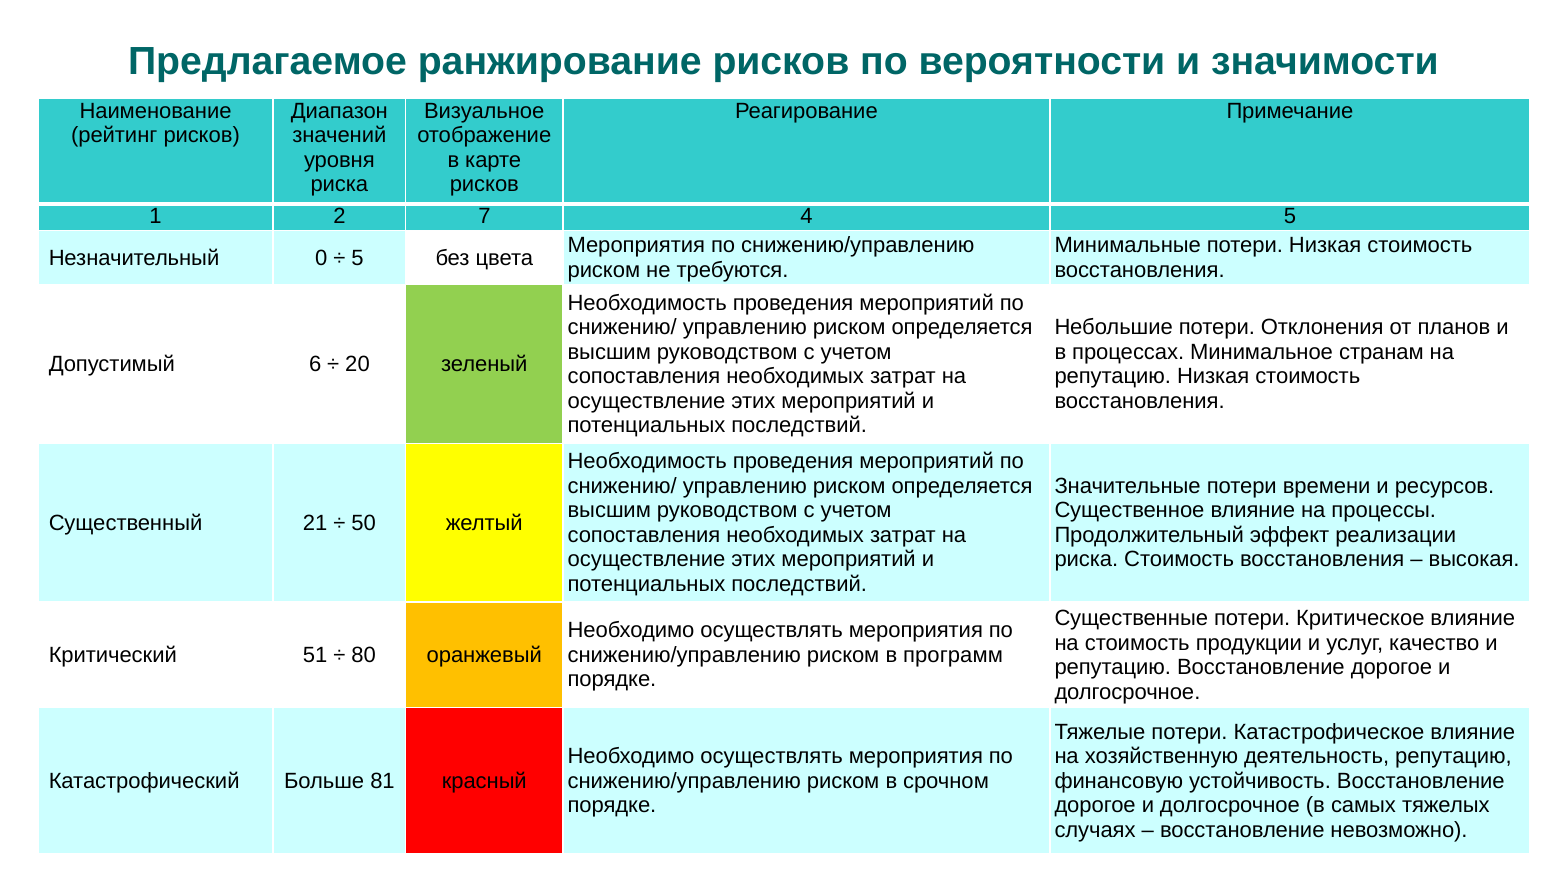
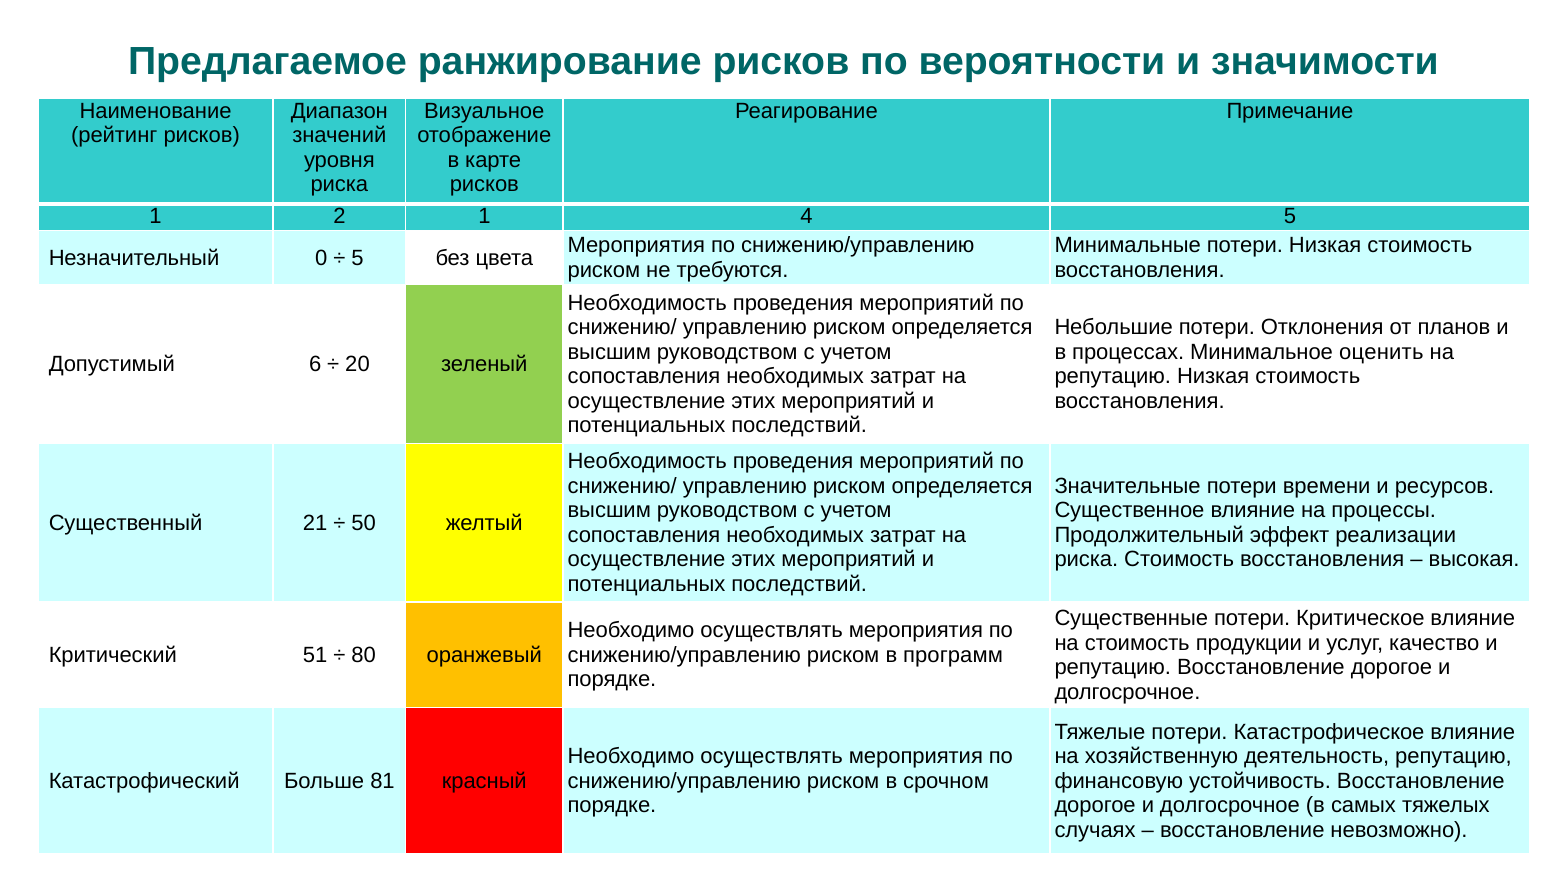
2 7: 7 -> 1 (484, 217)
странам: странам -> оценить (1381, 352)
